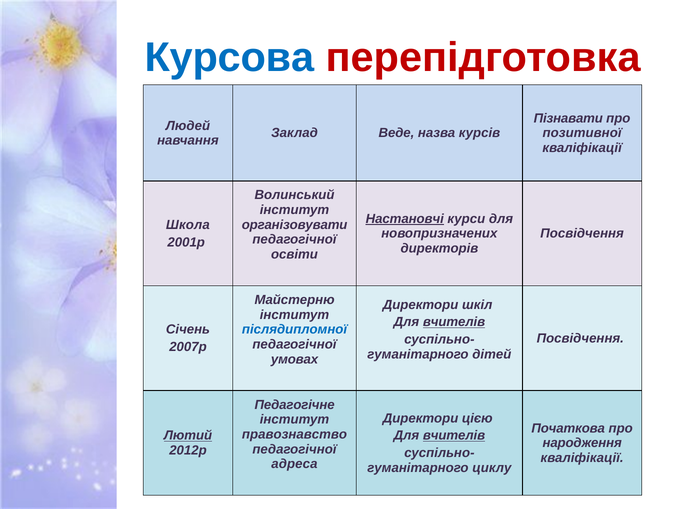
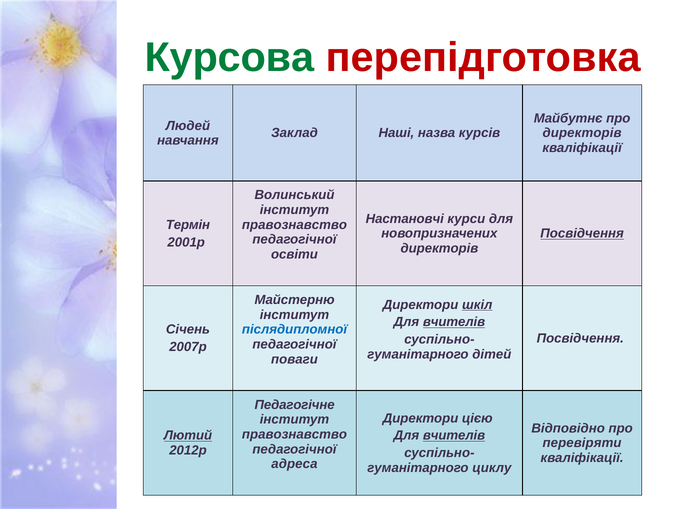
Курсова colour: blue -> green (229, 58)
Пізнавати: Пізнавати -> Майбутнє (568, 118)
Веде: Веде -> Наші (396, 133)
позитивної: позитивної -> директорів (582, 133)
Настановчі underline: present -> none (405, 219)
Школа: Школа -> Термін (188, 225)
організовувати: організовувати -> правознавство (295, 225)
Посвідчення underline: none -> present (582, 234)
шкіл underline: none -> present (477, 305)
умовах: умовах -> поваги (294, 359)
Початкова: Початкова -> Відповідно (568, 428)
народження: народження -> перевіряти (582, 443)
